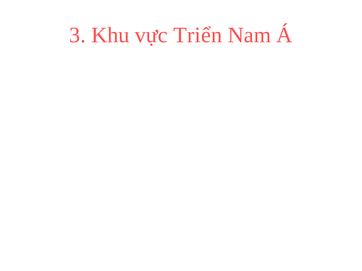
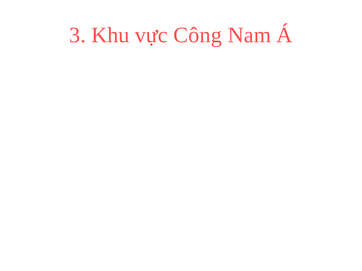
Triển: Triển -> Công (198, 35)
